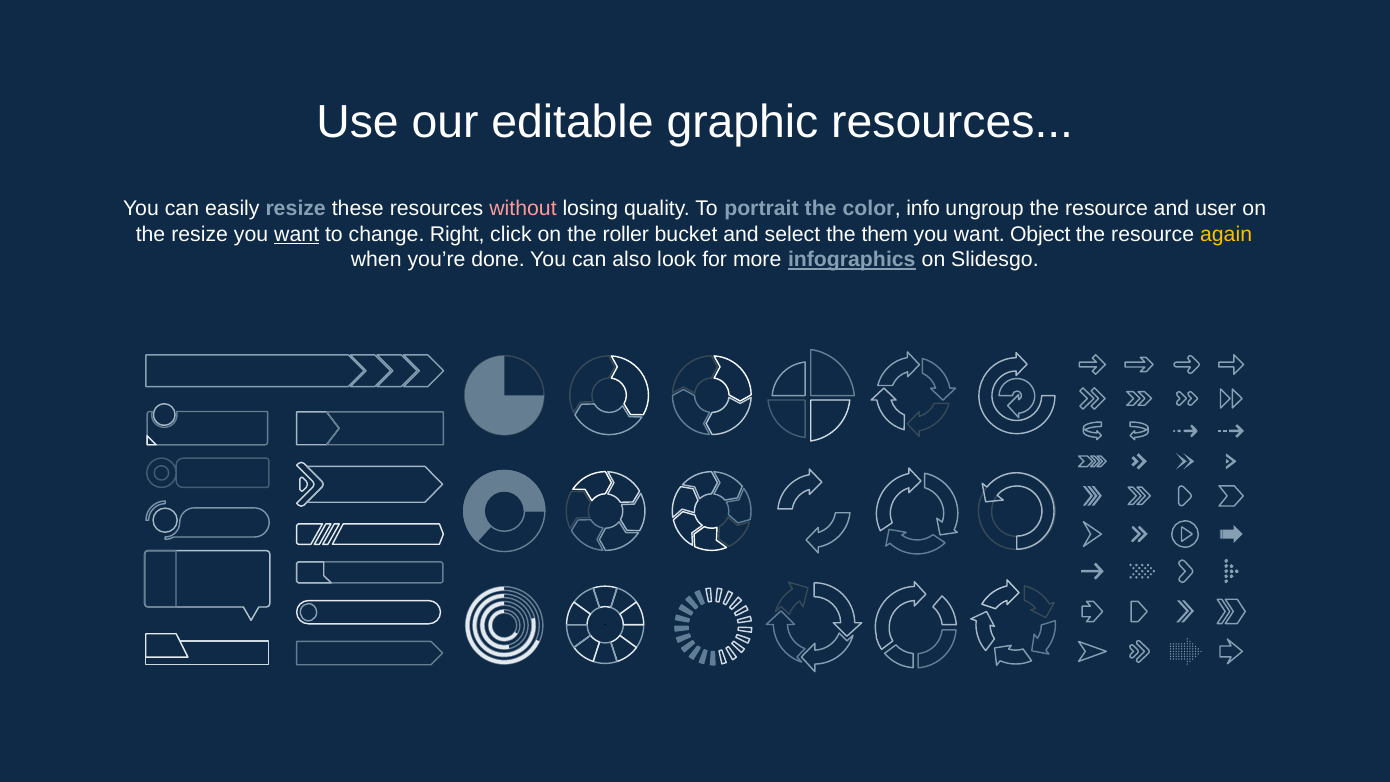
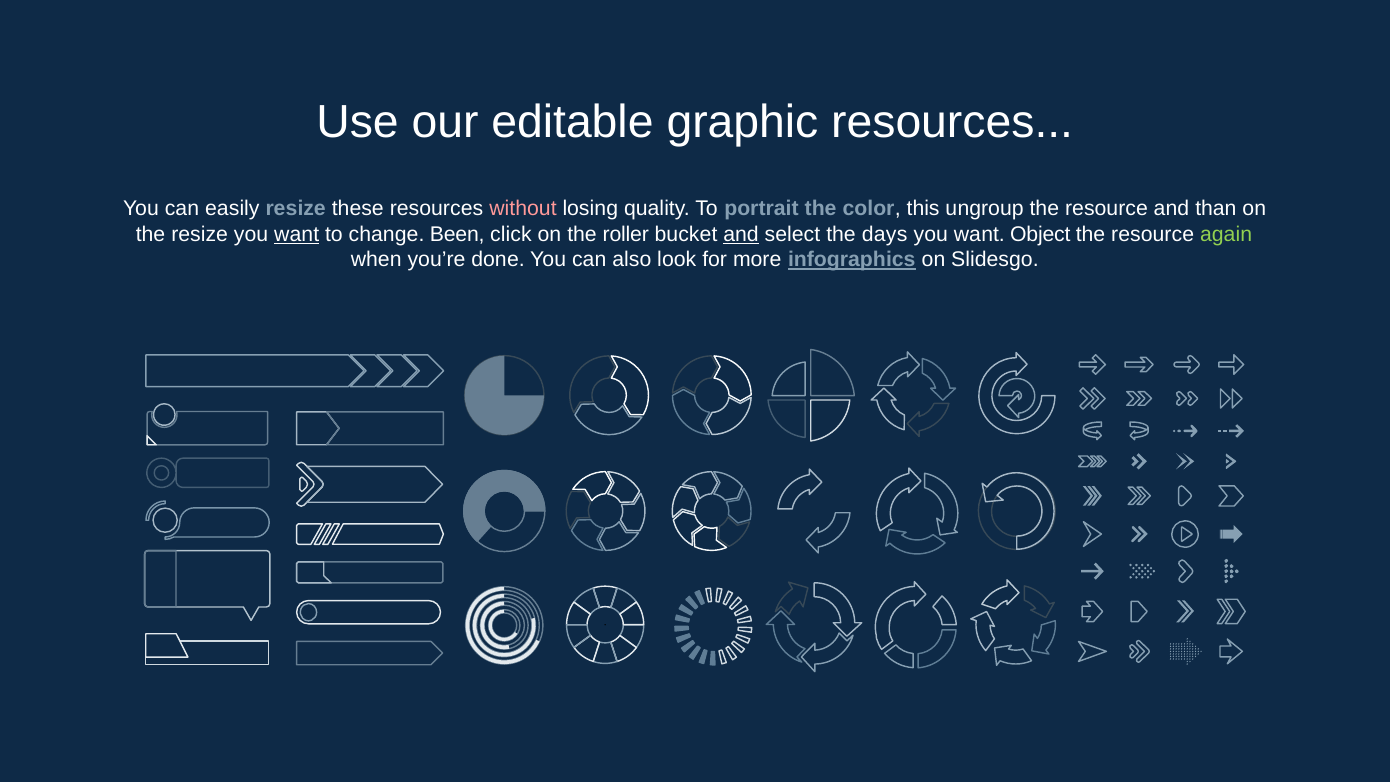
info: info -> this (923, 209)
user: user -> than (1216, 209)
Right: Right -> Been (457, 234)
and underline: none -> present (741, 234)
them: them -> days (885, 234)
again colour: yellow -> light green (1226, 234)
